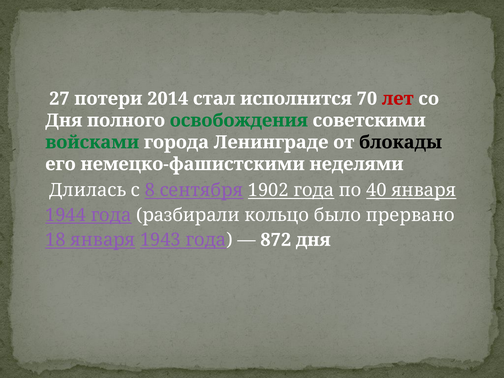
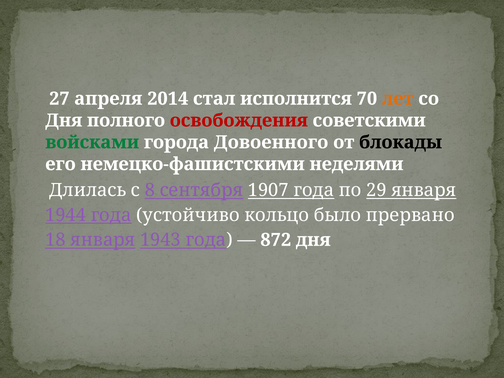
потери: потери -> апреля (108, 99)
лет colour: red -> orange (398, 99)
освобождения colour: green -> red (239, 120)
Ленинграде: Ленинграде -> Довоенного (271, 142)
1902: 1902 -> 1907 (268, 190)
40: 40 -> 29 (376, 190)
разбирали: разбирали -> устойчиво (188, 215)
